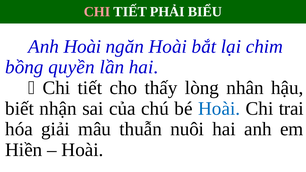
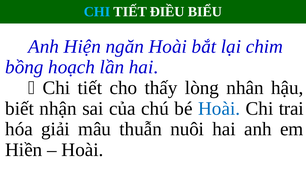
CHI colour: pink -> light blue (97, 12)
PHẢI: PHẢI -> ĐIỀU (167, 12)
Anh Hoài: Hoài -> Hiện (82, 47)
quyền: quyền -> hoạch (72, 67)
